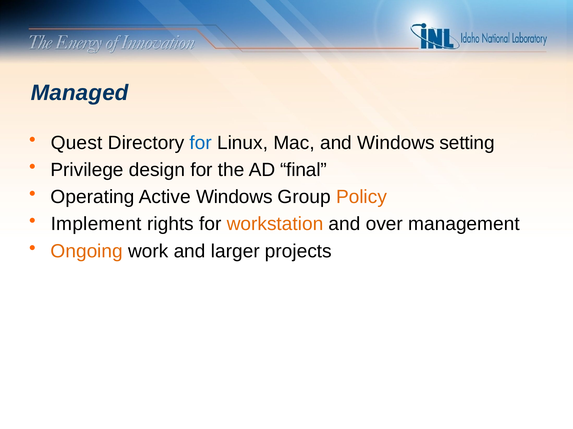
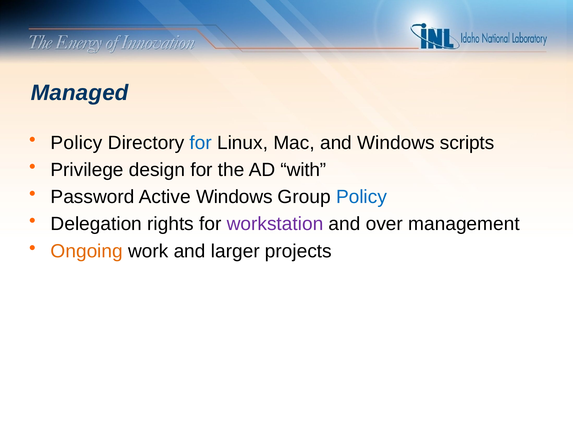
Quest: Quest -> Policy (77, 143)
setting: setting -> scripts (467, 143)
final: final -> with (303, 170)
Operating: Operating -> Password (93, 197)
Policy colour: orange -> blue (362, 197)
Implement: Implement -> Delegation (96, 224)
workstation colour: orange -> purple (275, 224)
